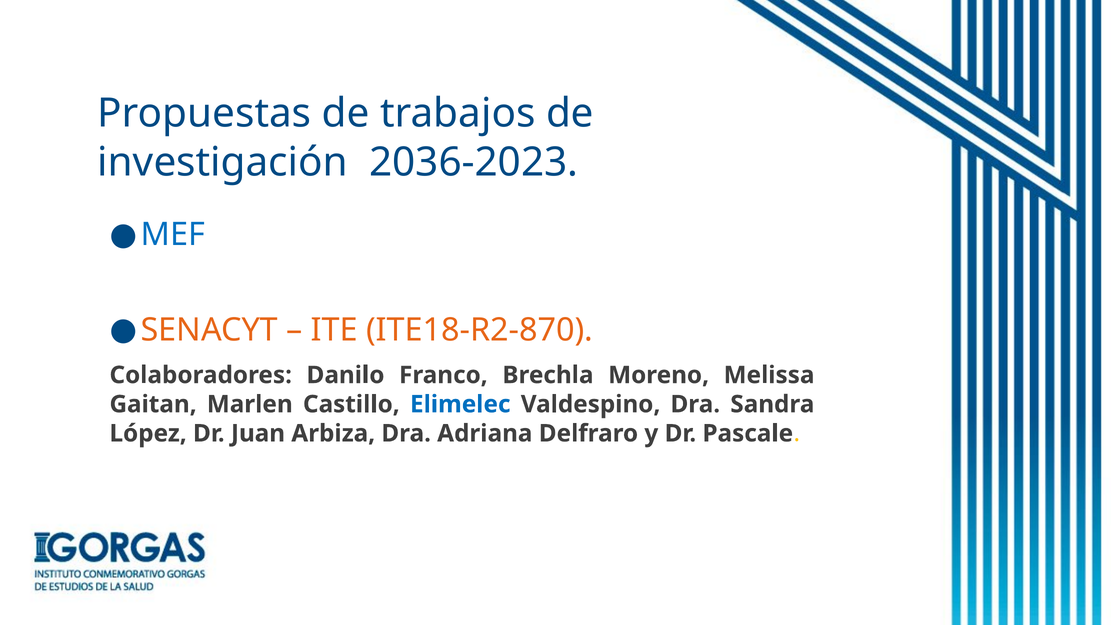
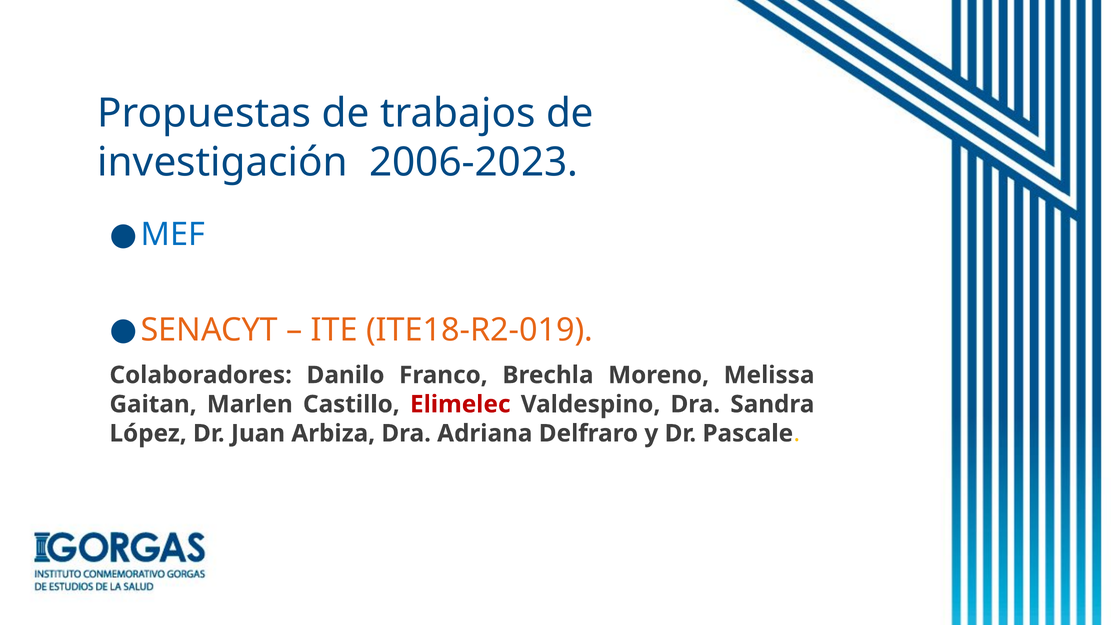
2036-2023: 2036-2023 -> 2006-2023 (474, 162)
ITE18-R2-870: ITE18-R2-870 -> ITE18-R2-019 (480, 330)
Elimelec colour: blue -> red (460, 404)
